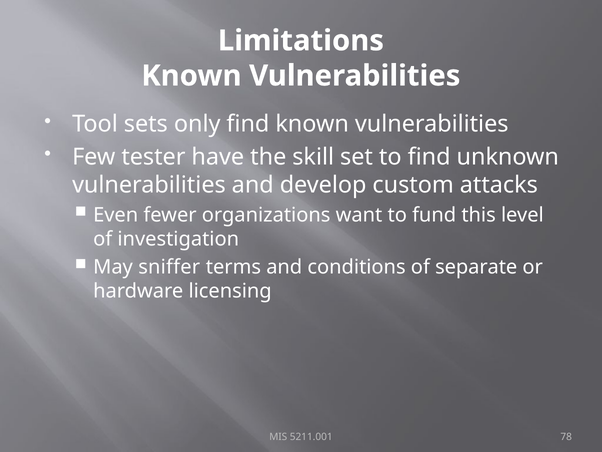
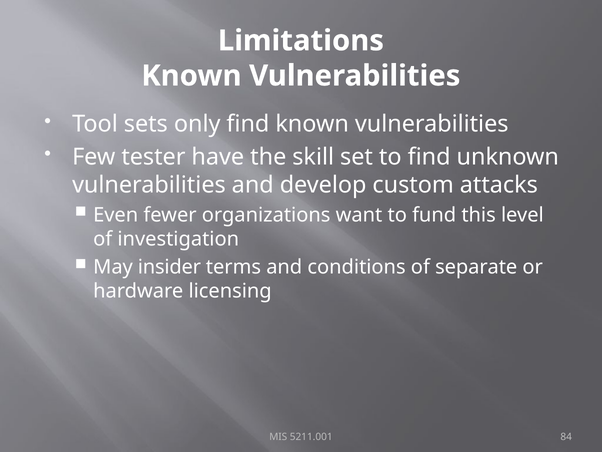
sniffer: sniffer -> insider (169, 267)
78: 78 -> 84 (566, 437)
